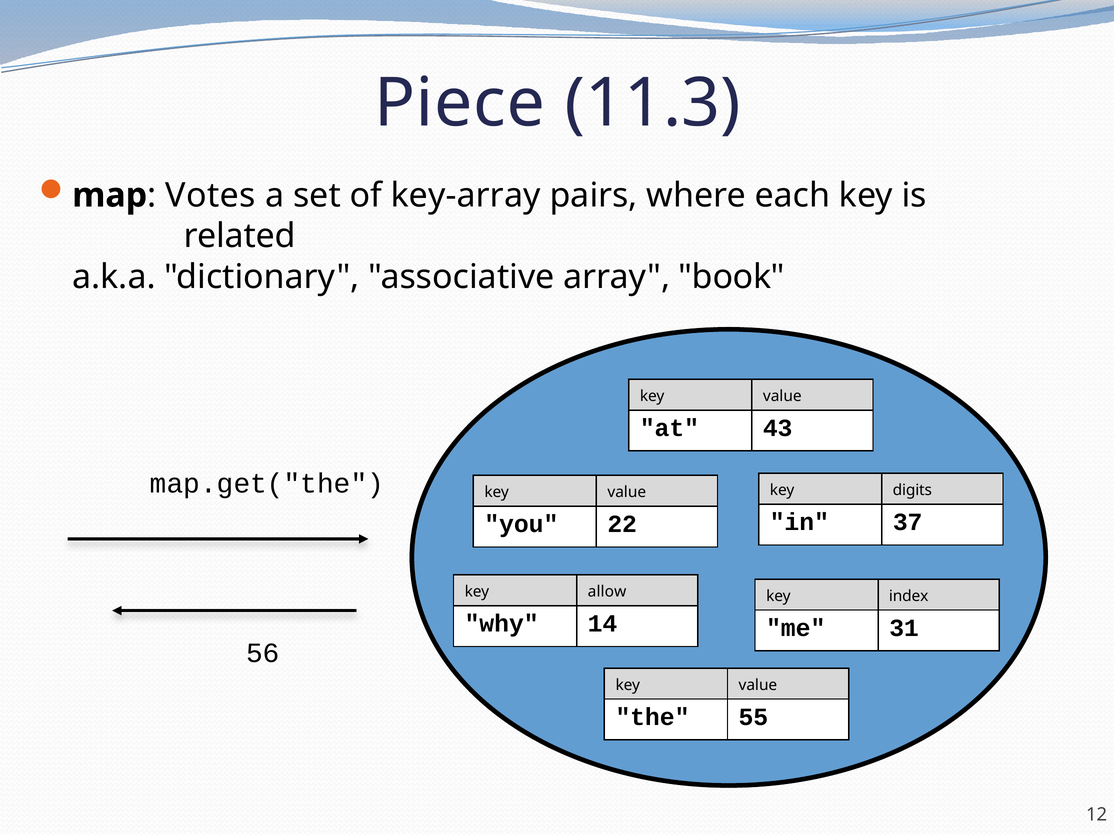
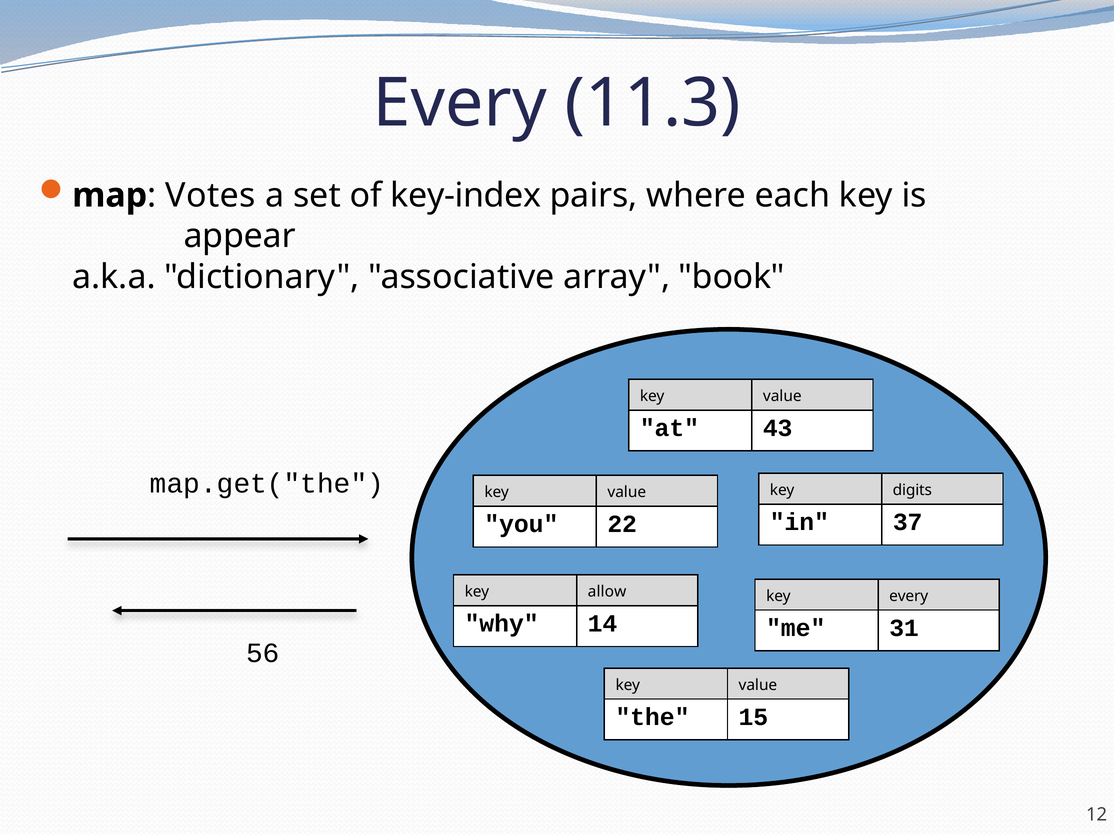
Piece: Piece -> Every (460, 103)
key-array: key-array -> key-index (466, 195)
related: related -> appear (240, 236)
key index: index -> every (909, 596)
55: 55 -> 15 (753, 717)
